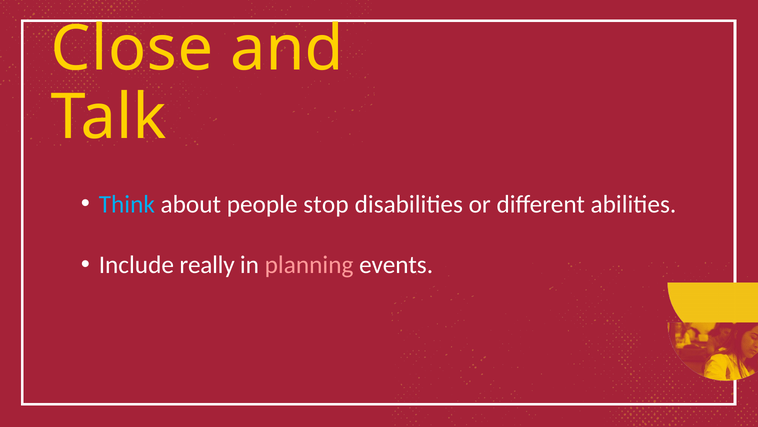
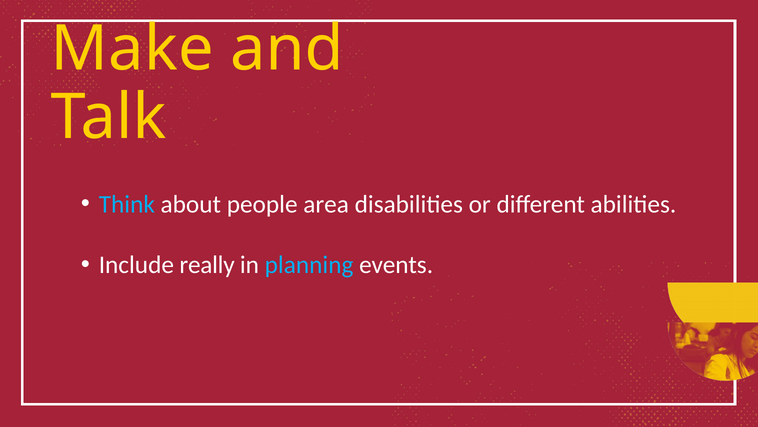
Close: Close -> Make (132, 49)
stop: stop -> area (326, 204)
planning colour: pink -> light blue (309, 265)
